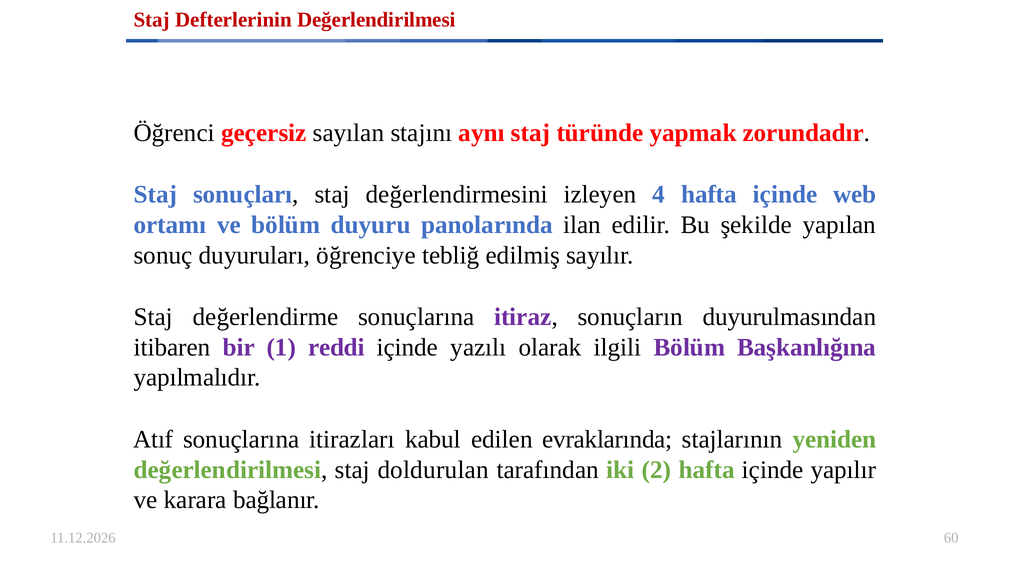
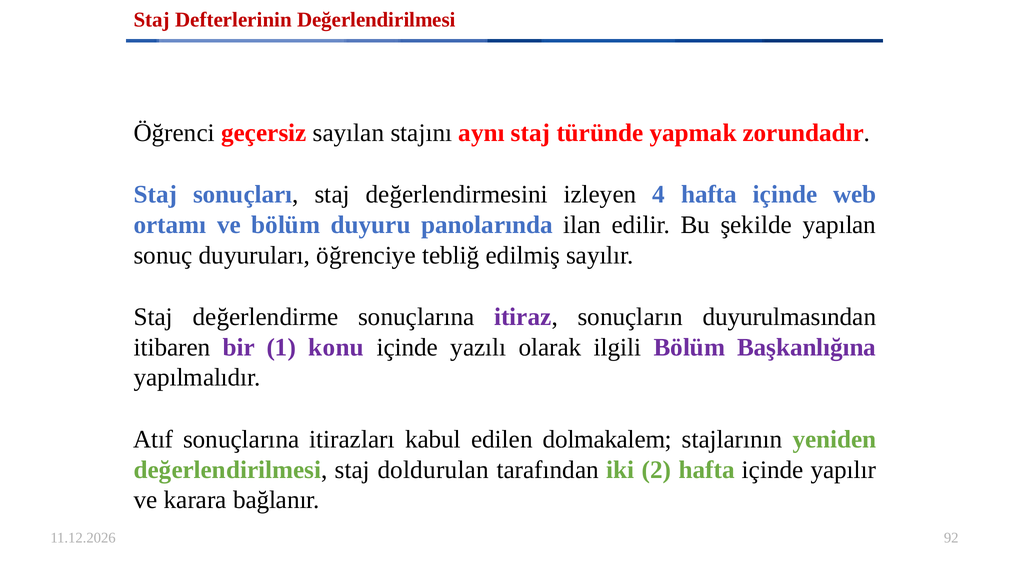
reddi: reddi -> konu (336, 347)
evraklarında: evraklarında -> dolmakalem (607, 439)
60: 60 -> 92 (951, 538)
